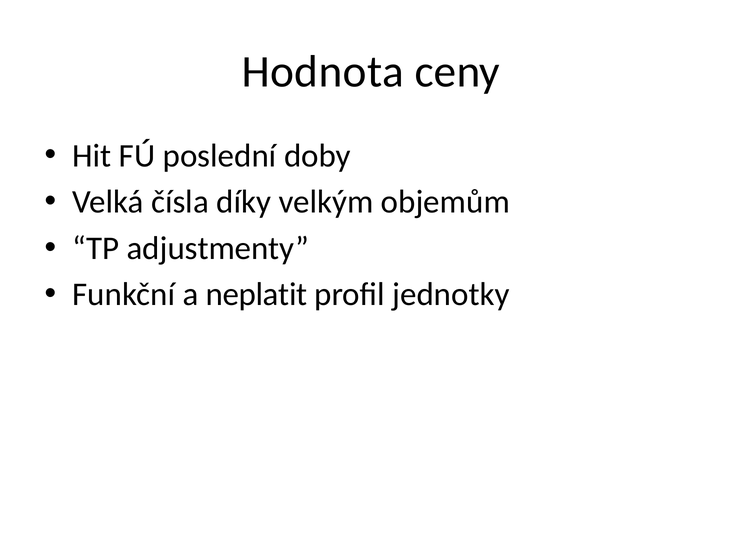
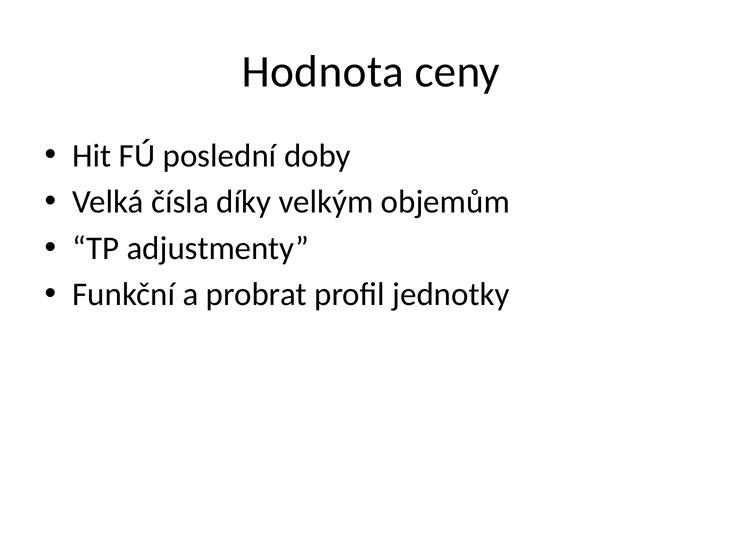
neplatit: neplatit -> probrat (256, 294)
